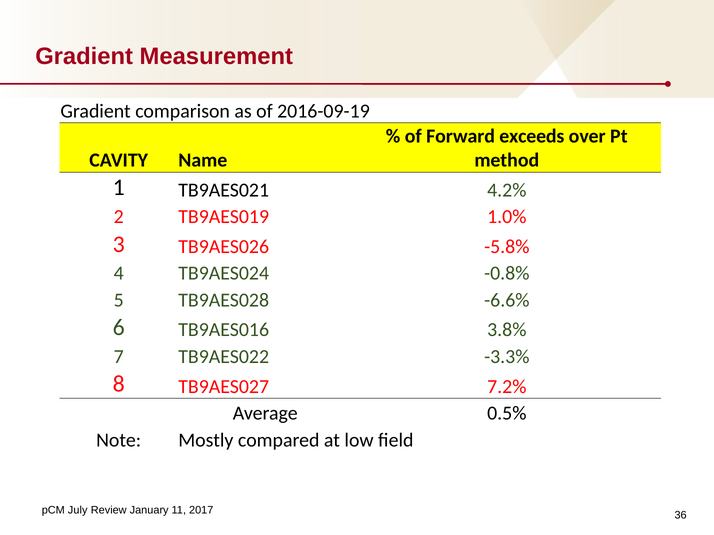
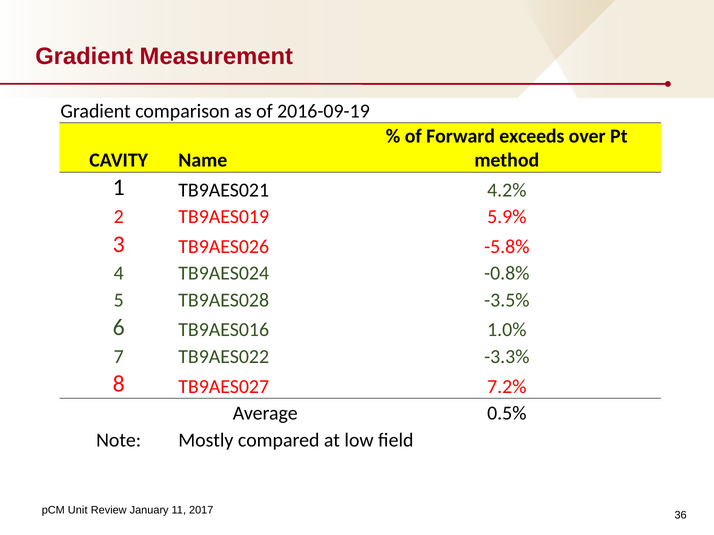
1.0%: 1.0% -> 5.9% (507, 217)
-6.6%: -6.6% -> -3.5% (507, 300)
3.8%: 3.8% -> 1.0% (507, 330)
July: July -> Unit (78, 511)
